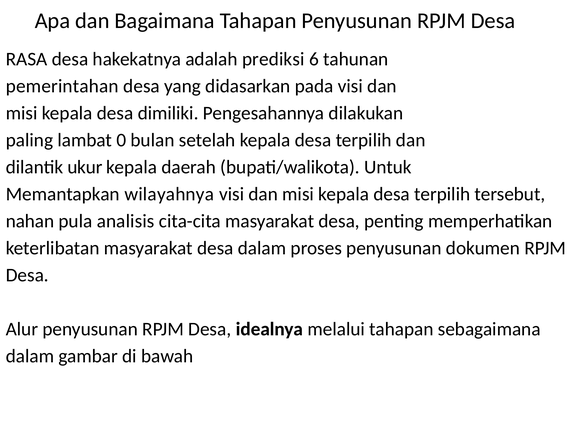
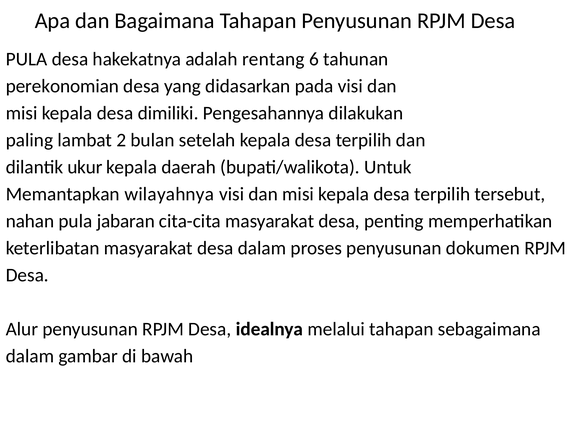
RASA: RASA -> PULA (27, 59)
prediksi: prediksi -> rentang (273, 59)
pemerintahan: pemerintahan -> perekonomian (62, 86)
0: 0 -> 2 (121, 140)
analisis: analisis -> jabaran (126, 221)
